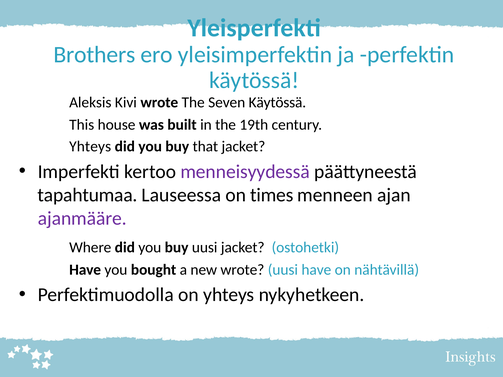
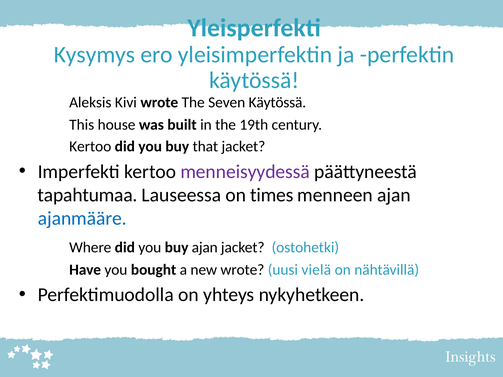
Brothers: Brothers -> Kysymys (94, 55)
Yhteys: Yhteys -> Kertoo (90, 147)
ajanmääre colour: purple -> blue (82, 219)
buy uusi: uusi -> ajan (205, 247)
uusi have: have -> vielä (316, 270)
